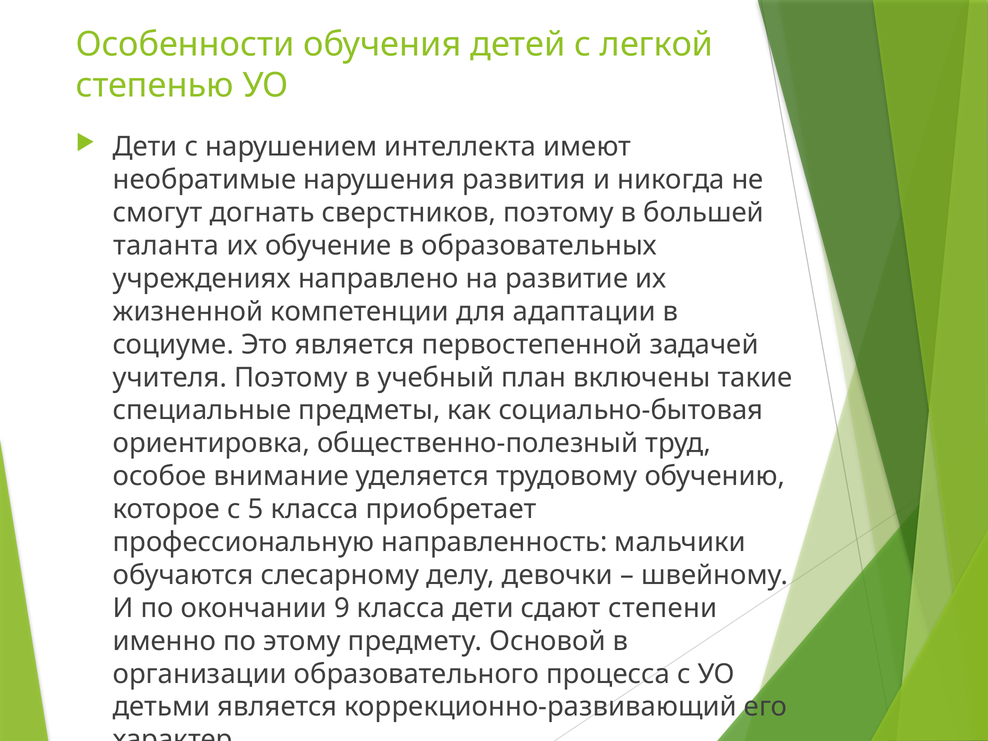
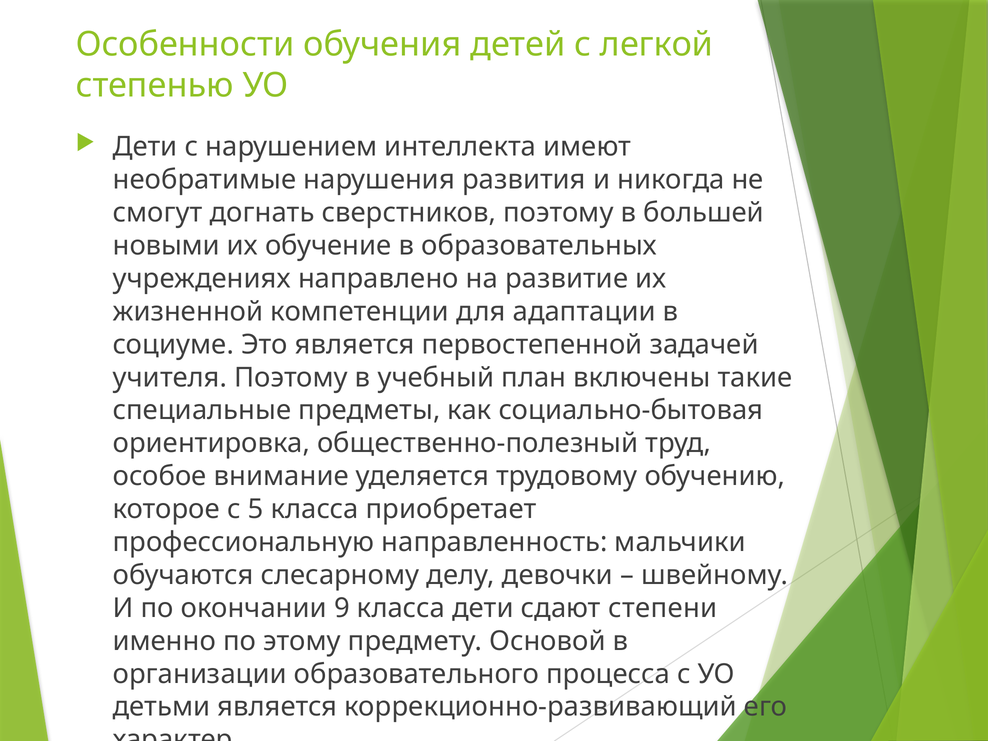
таланта: таланта -> новыми (166, 246)
